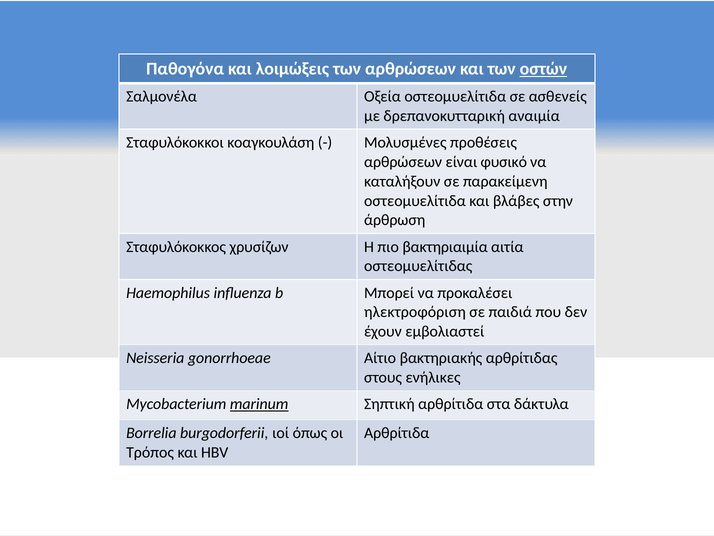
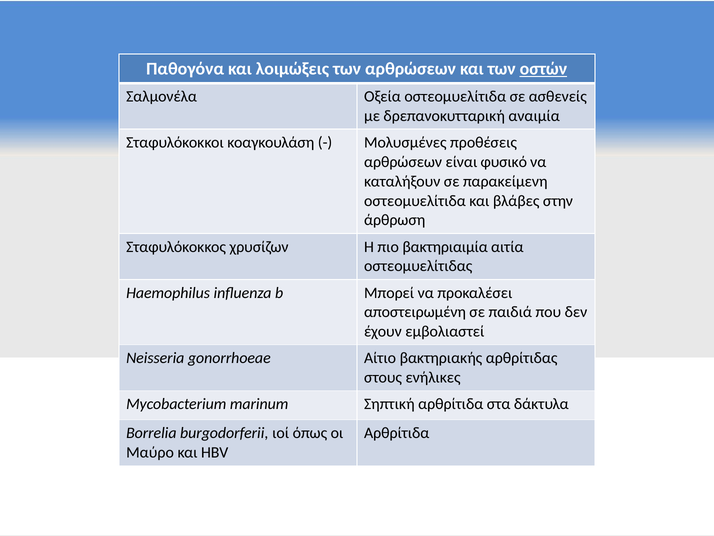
ηλεκτροφόριση: ηλεκτροφόριση -> αποστειρωμένη (415, 312)
marinum underline: present -> none (259, 404)
Τρόπος: Τρόπος -> Μαύρο (150, 452)
